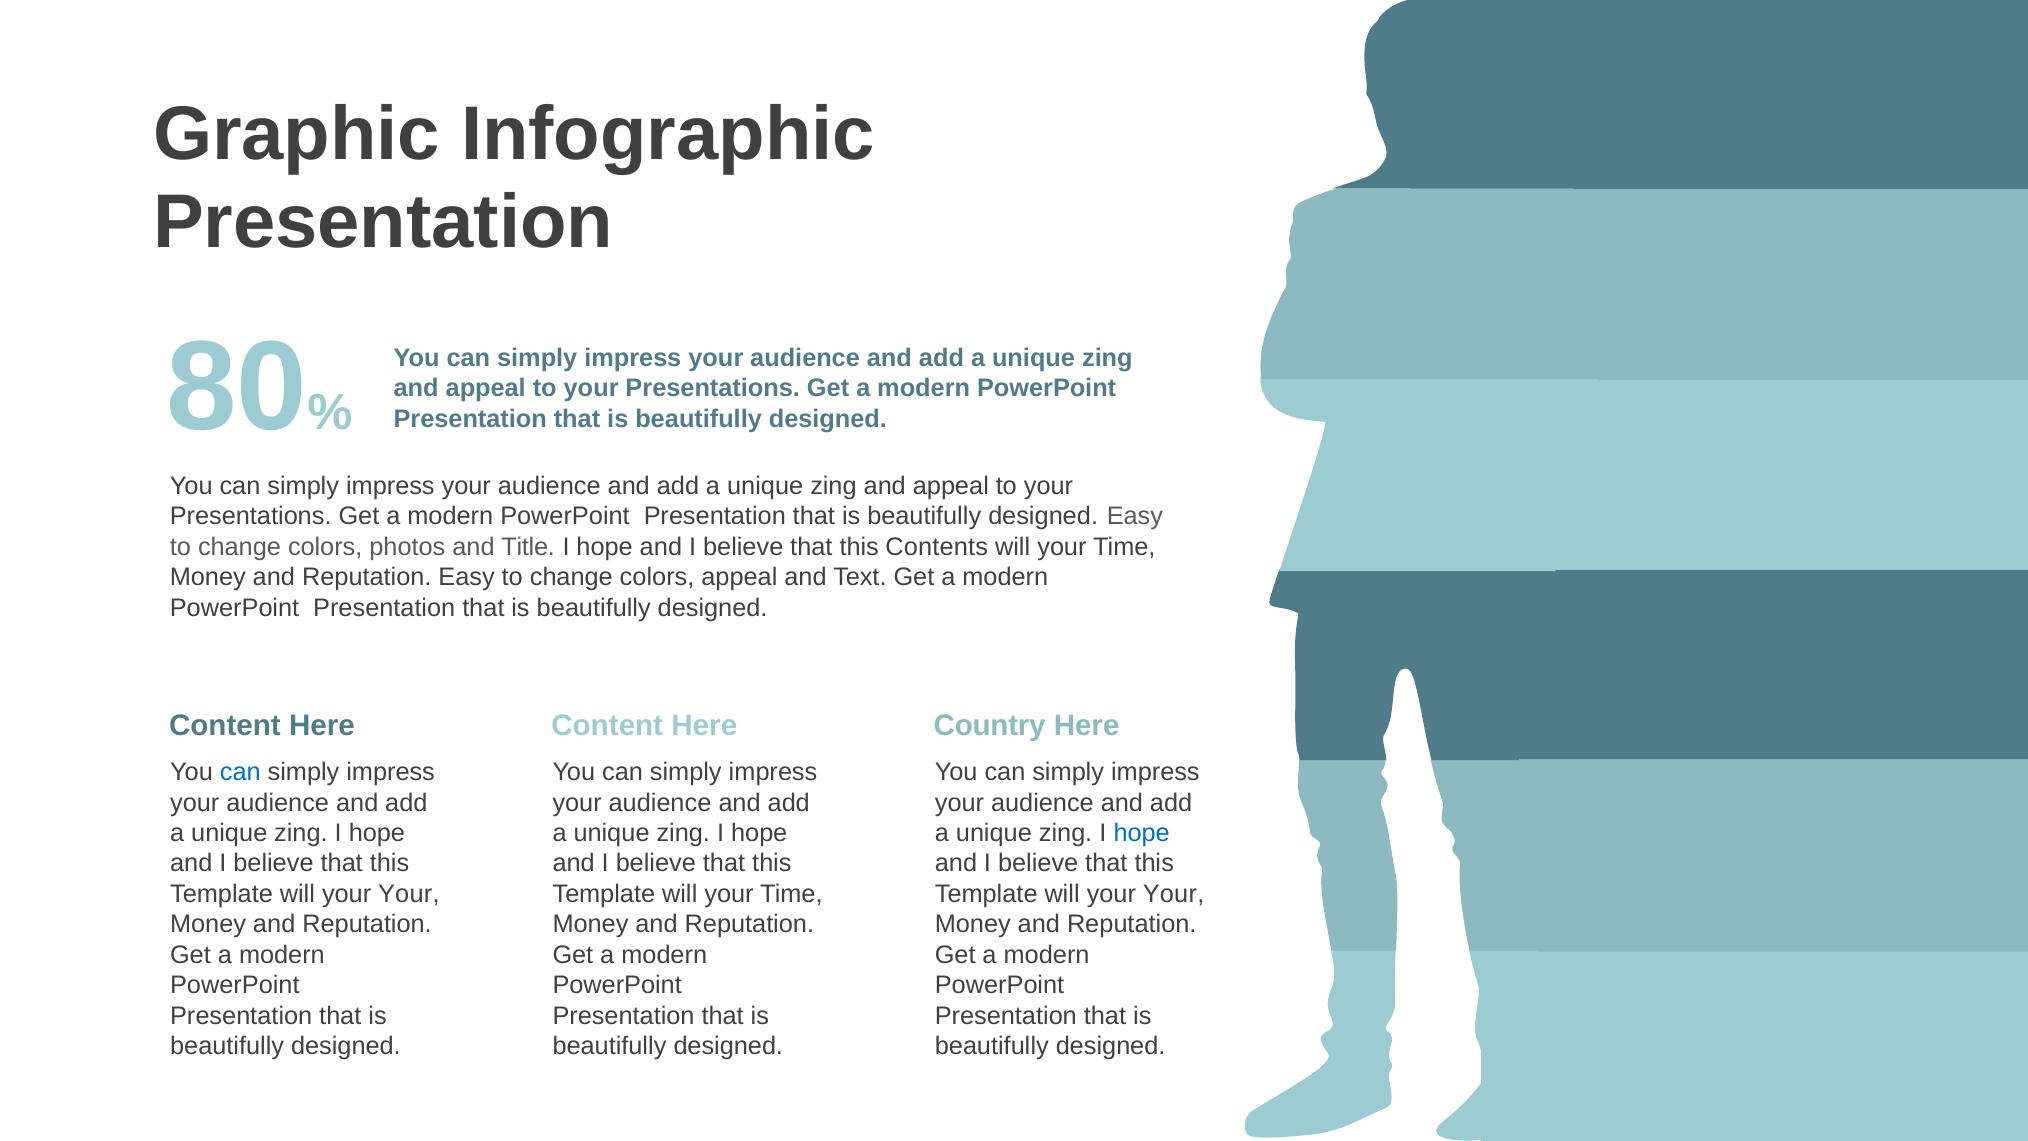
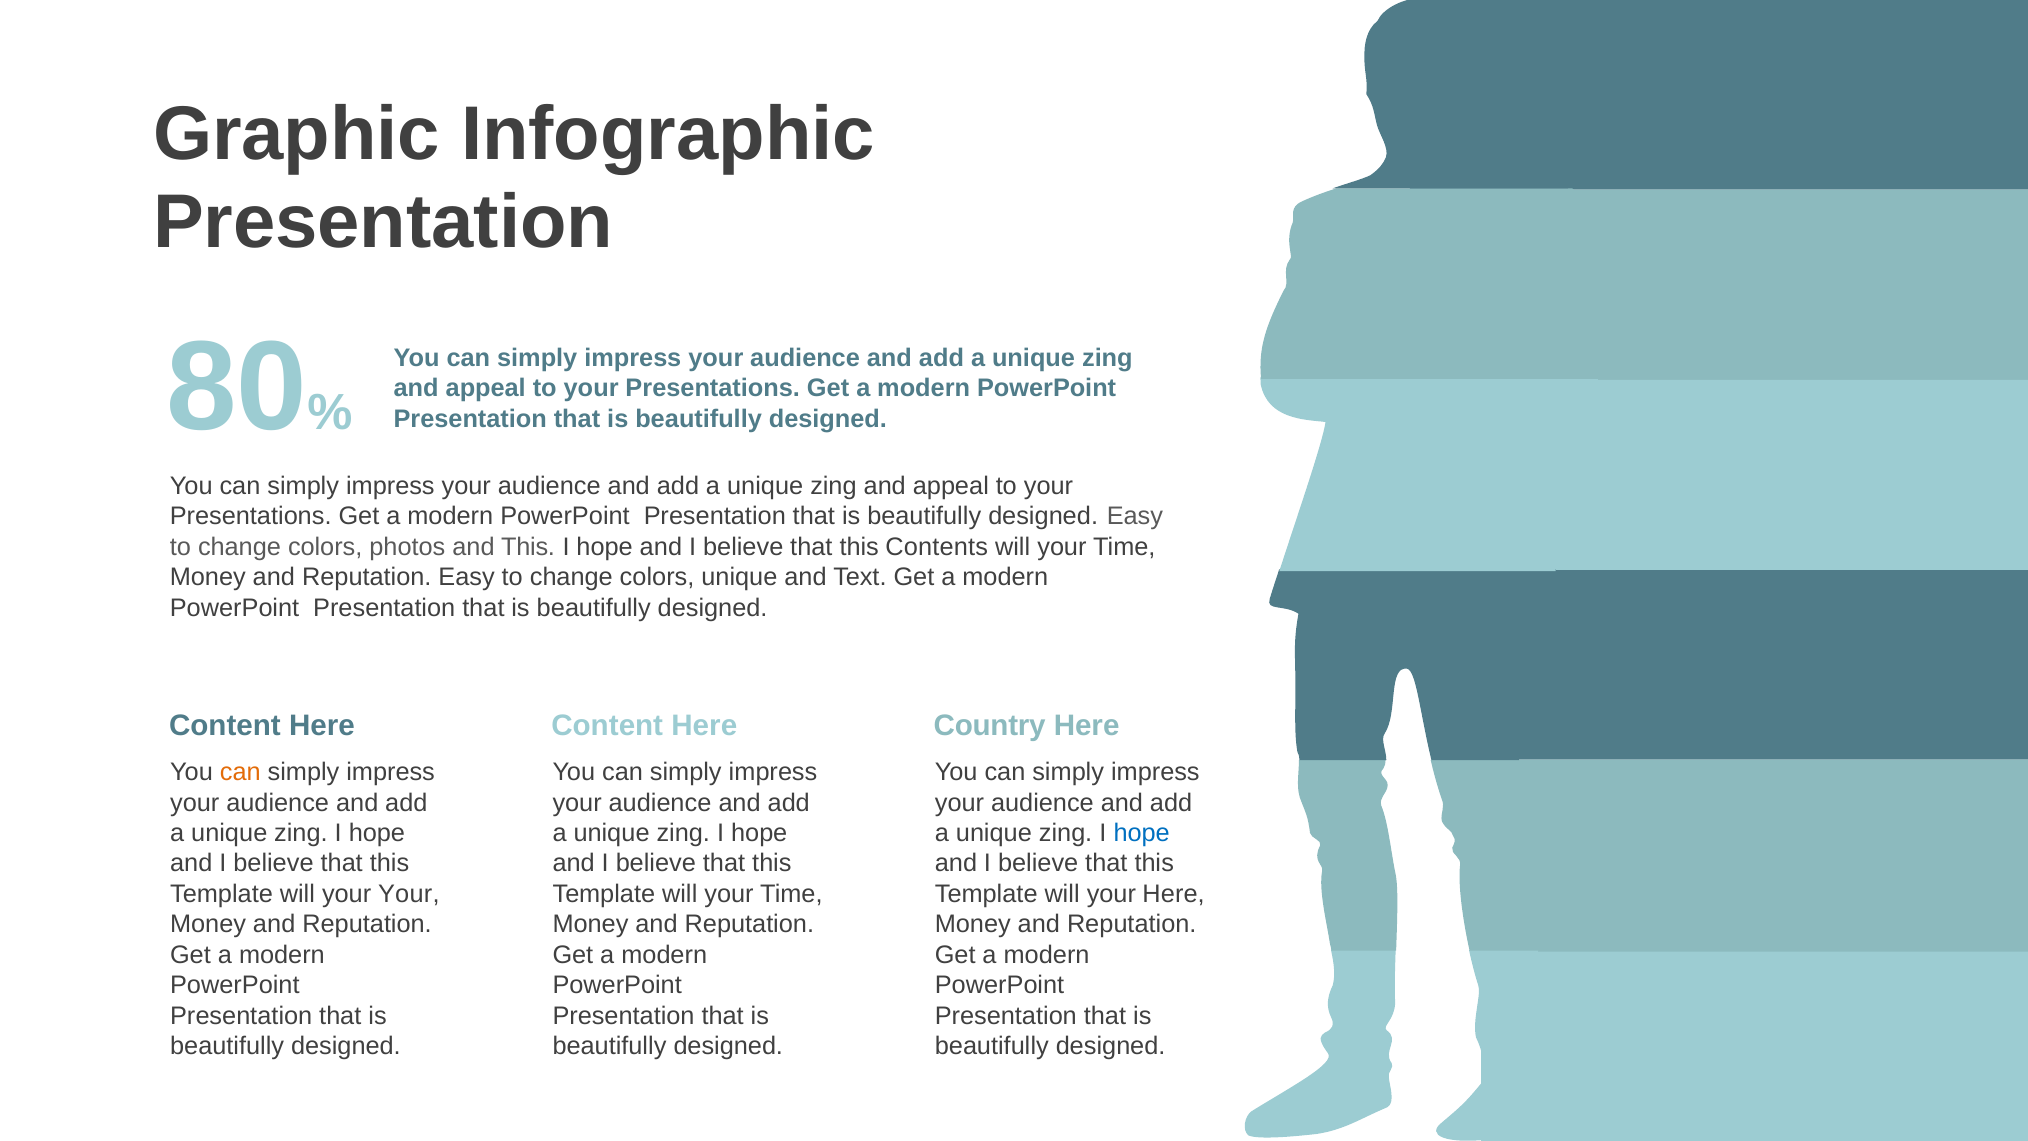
and Title: Title -> This (528, 547)
colors appeal: appeal -> unique (739, 577)
can colour: blue -> orange (240, 772)
Your: Your -> Here (1174, 894)
